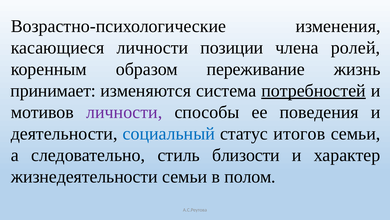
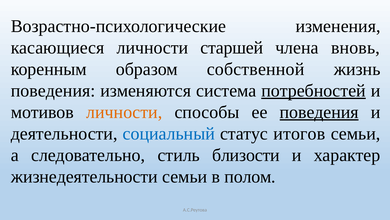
позиции: позиции -> старшей (232, 48)
ролей: ролей -> вновь (355, 48)
переживание: переживание -> собственной (256, 69)
принимает: принимает -> поведения (53, 90)
личности colour: purple -> orange (124, 112)
поведения underline: none -> present (319, 112)
